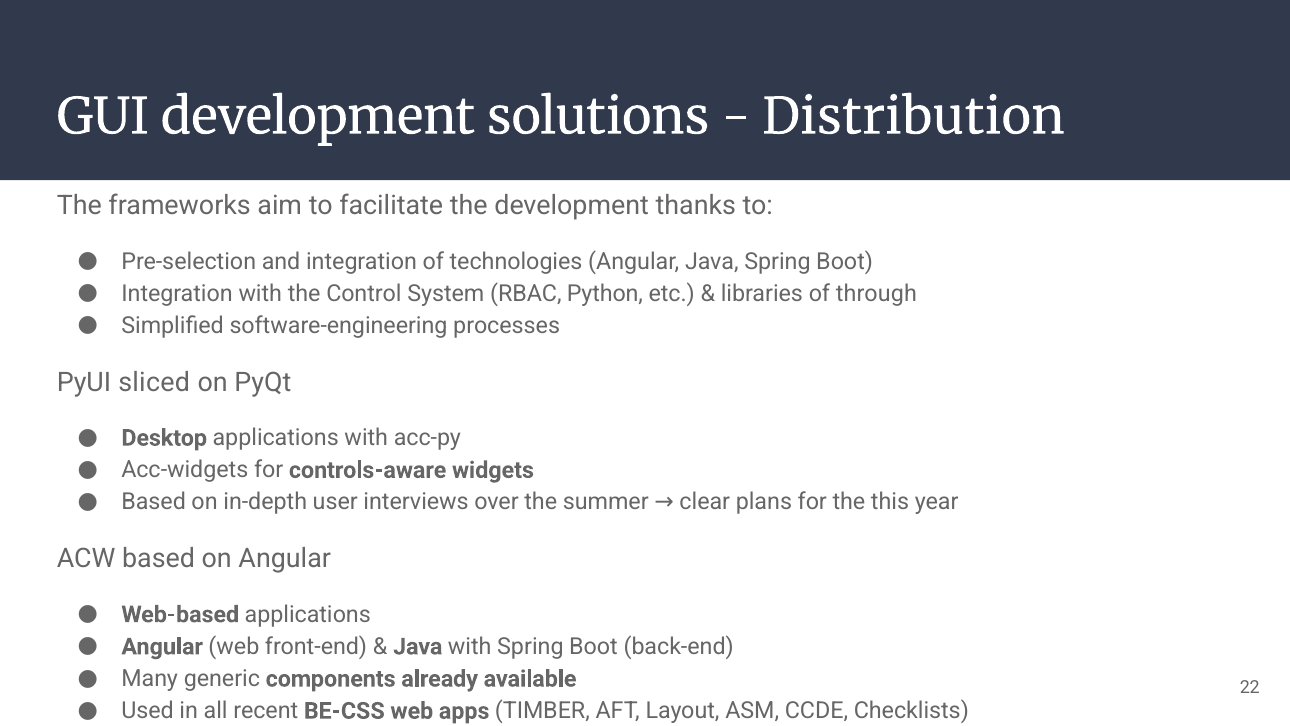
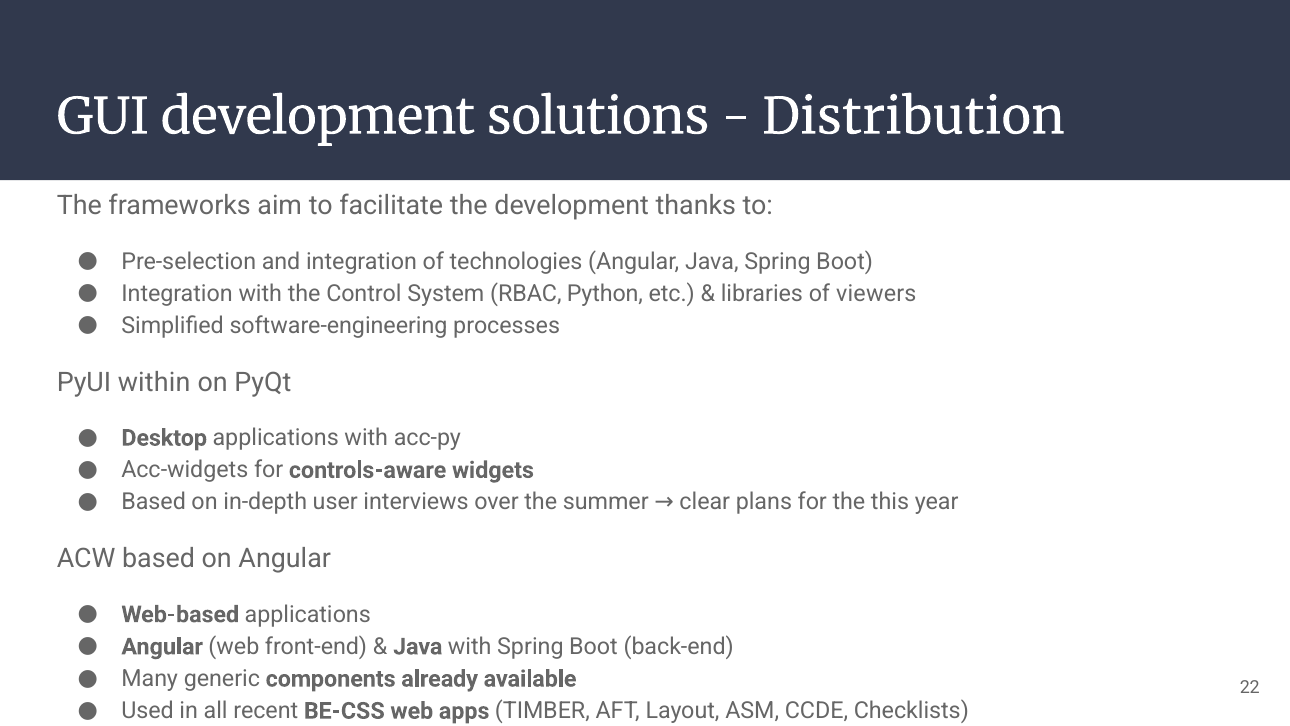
through: through -> viewers (876, 293)
sliced: sliced -> within (154, 382)
